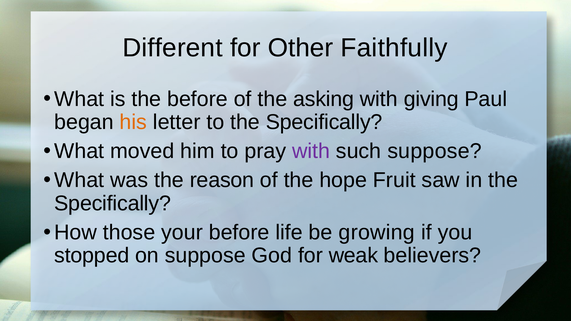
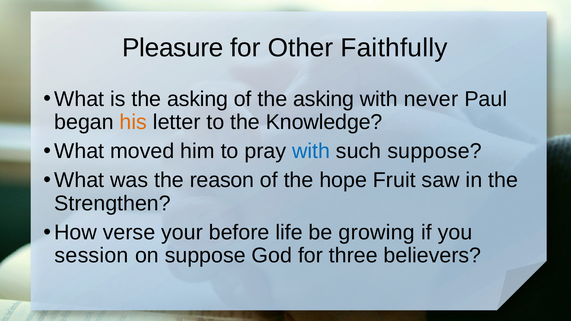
Different: Different -> Pleasure (173, 48)
is the before: before -> asking (198, 99)
giving: giving -> never (431, 99)
to the Specifically: Specifically -> Knowledge (324, 122)
with colour: purple -> blue (311, 151)
Specifically: Specifically -> Strengthen (113, 203)
those: those -> verse (129, 233)
stopped: stopped -> session (92, 256)
weak: weak -> three (353, 256)
